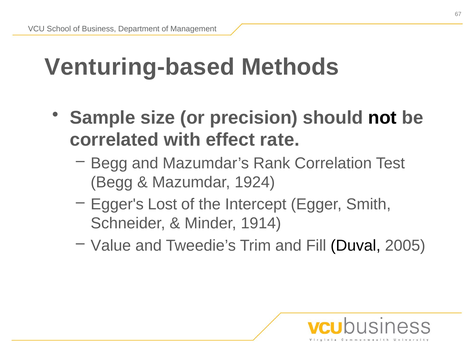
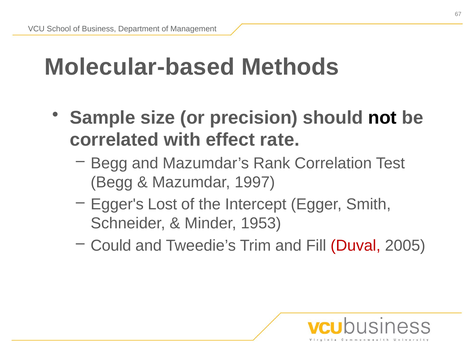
Venturing-based: Venturing-based -> Molecular-based (140, 67)
1924: 1924 -> 1997 (255, 182)
1914: 1914 -> 1953 (261, 223)
Value: Value -> Could (111, 245)
Duval colour: black -> red (356, 245)
